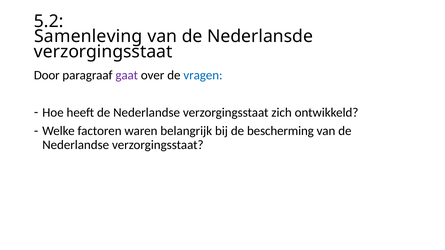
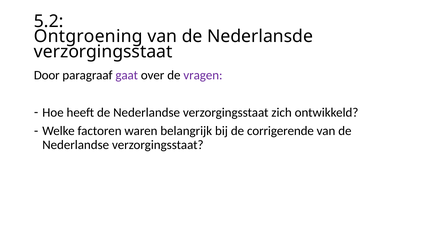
Samenleving: Samenleving -> Ontgroening (88, 37)
vragen colour: blue -> purple (203, 75)
bescherming: bescherming -> corrigerende (280, 131)
